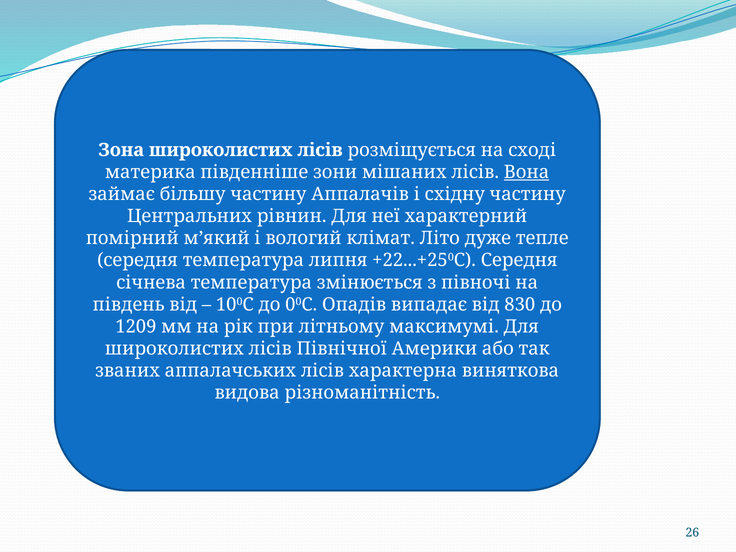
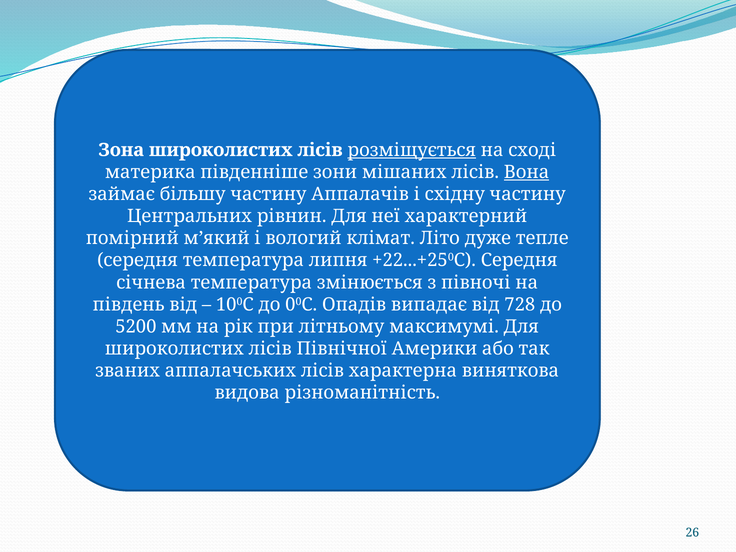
розміщується underline: none -> present (412, 150)
830: 830 -> 728 (520, 305)
1209: 1209 -> 5200 (136, 327)
